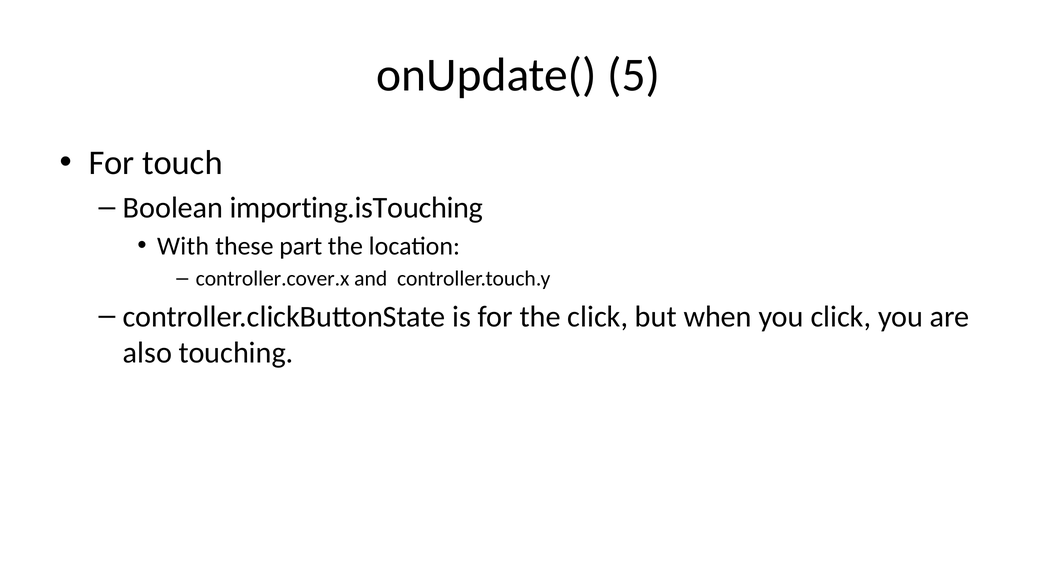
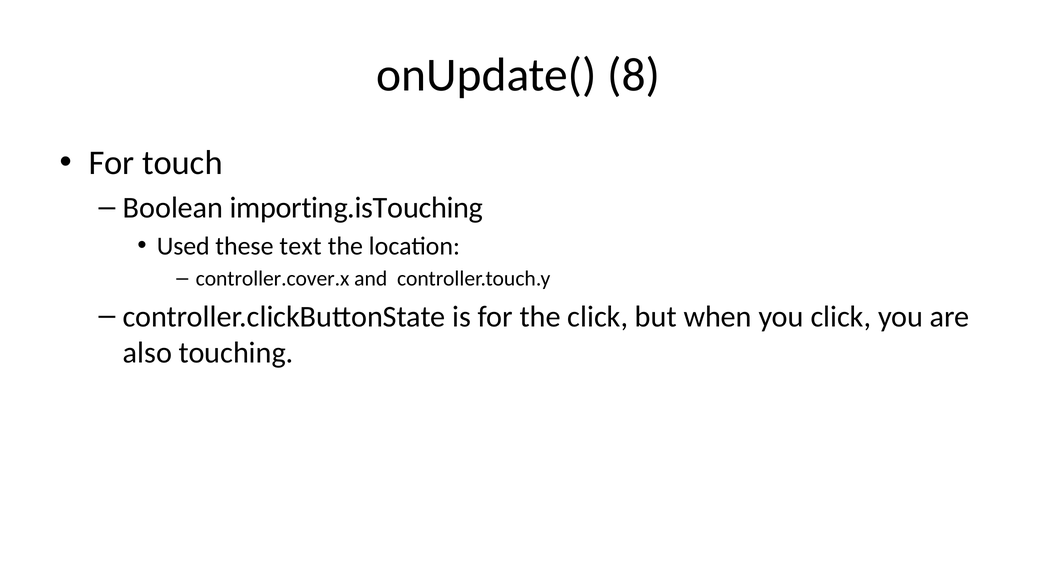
5: 5 -> 8 (634, 75)
With: With -> Used (183, 246)
part: part -> text (301, 246)
